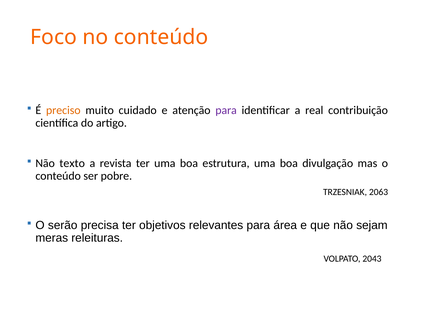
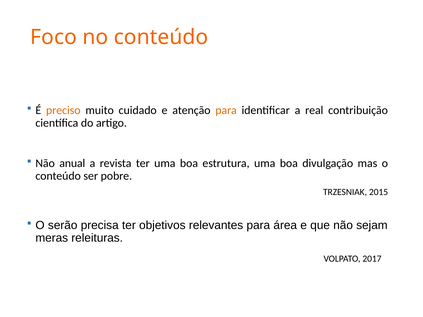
para colour: purple -> orange (226, 110)
texto: texto -> anual (72, 163)
2063: 2063 -> 2015 (379, 192)
2043: 2043 -> 2017 (372, 259)
